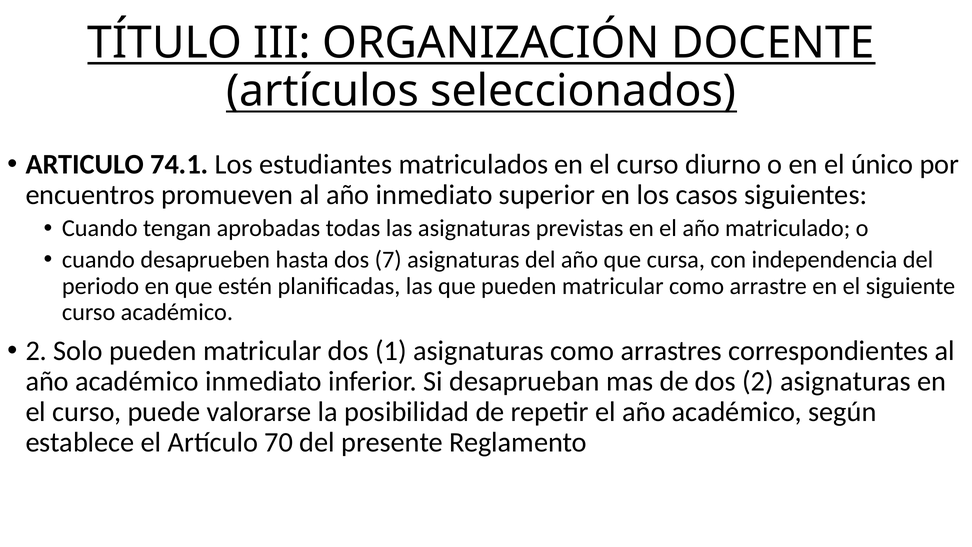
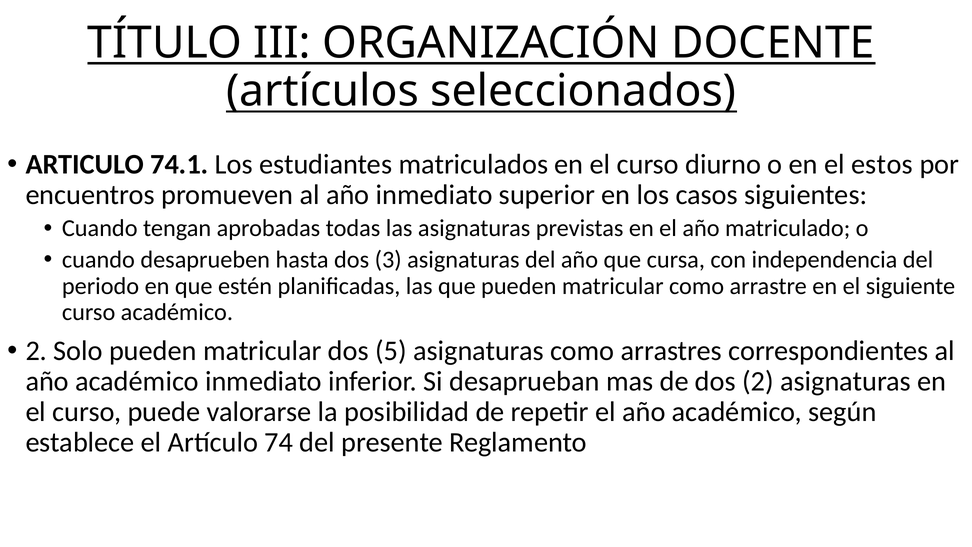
único: único -> estos (882, 164)
7: 7 -> 3 (388, 260)
1: 1 -> 5 (391, 351)
70: 70 -> 74 (279, 442)
